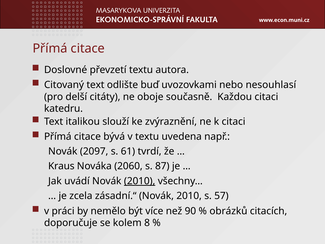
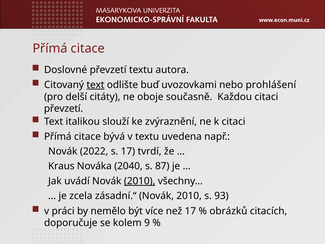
text underline: none -> present (95, 85)
nesouhlasí: nesouhlasí -> prohlášení (271, 85)
katedru: katedru -> převzetí (64, 109)
2097: 2097 -> 2022 (94, 151)
s 61: 61 -> 17 (128, 151)
2060: 2060 -> 2040 (128, 166)
57: 57 -> 93 (221, 196)
než 90: 90 -> 17 (190, 211)
8: 8 -> 9 (147, 223)
